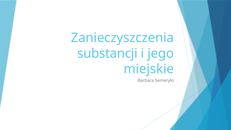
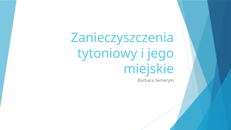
substancji: substancji -> tytoniowy (107, 53)
